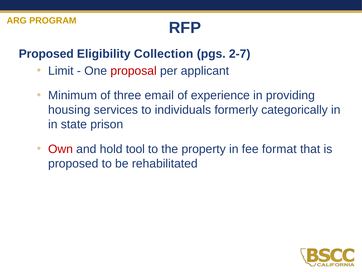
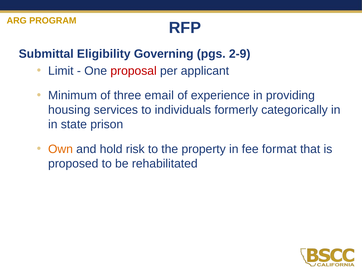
Proposed: Proposed -> Submittal (46, 54)
Collection: Collection -> Governing (164, 54)
2-7: 2-7 -> 2-9 (240, 54)
Own colour: red -> orange (61, 149)
tool: tool -> risk (135, 149)
